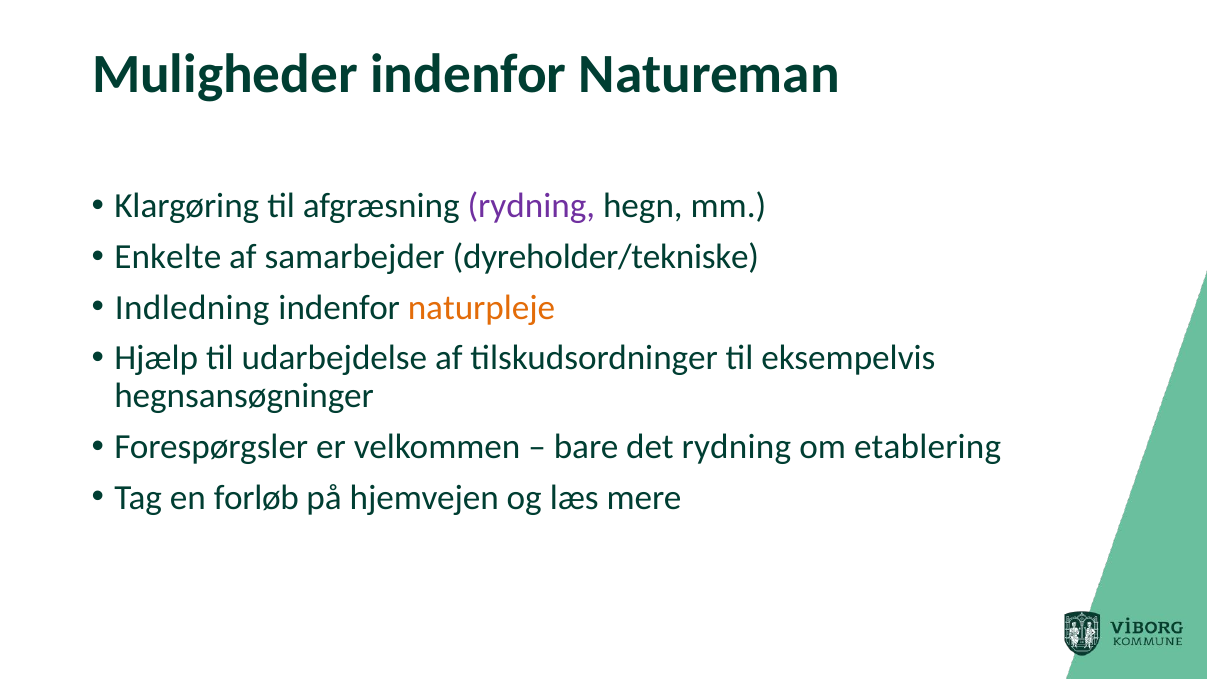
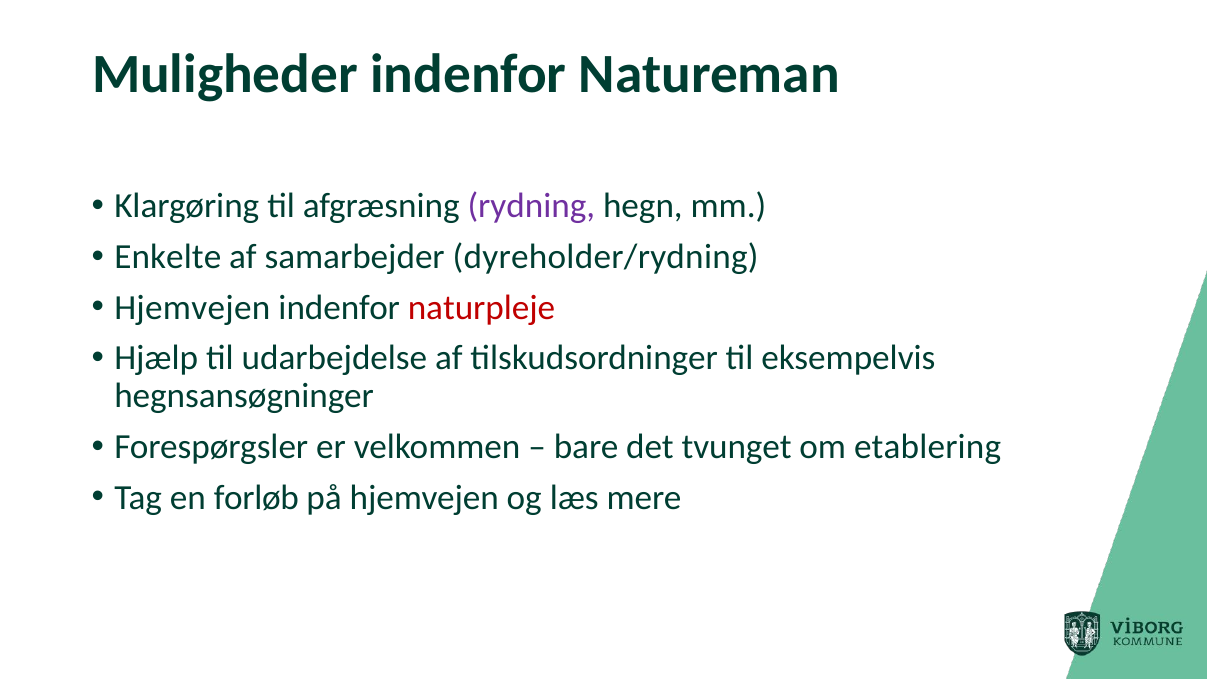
dyreholder/tekniske: dyreholder/tekniske -> dyreholder/rydning (606, 257)
Indledning: Indledning -> Hjemvejen (192, 307)
naturpleje colour: orange -> red (481, 307)
det rydning: rydning -> tvunget (737, 447)
